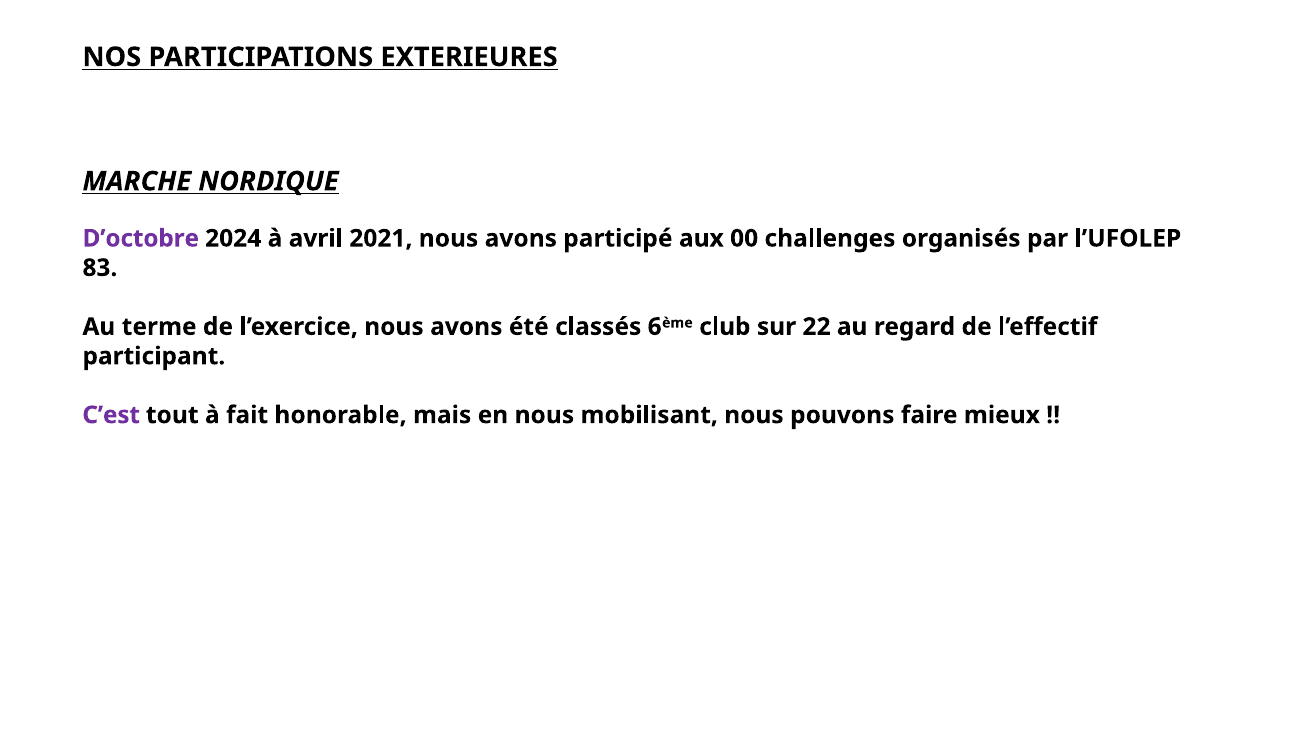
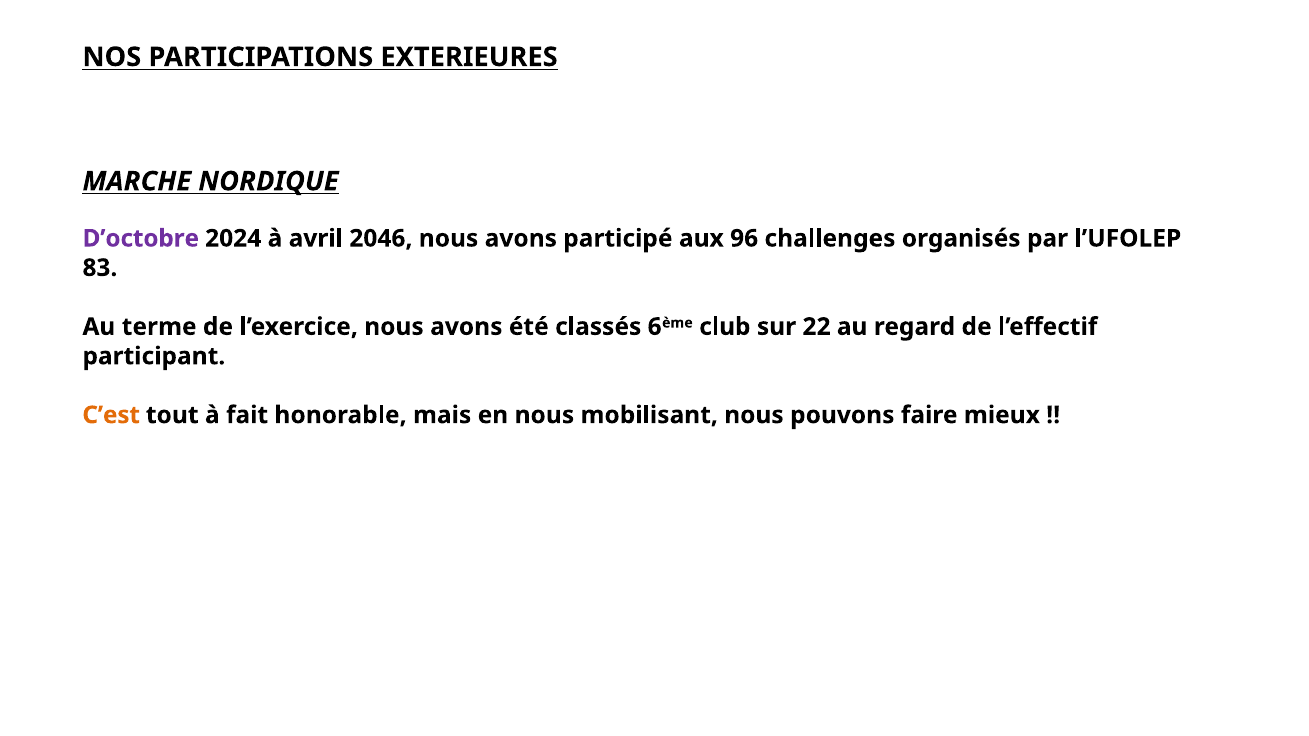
2021: 2021 -> 2046 (381, 239)
00: 00 -> 96 (744, 239)
C’est colour: purple -> orange (111, 415)
